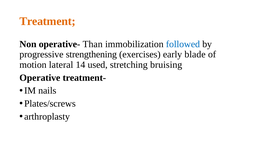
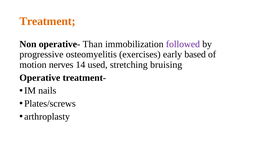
followed colour: blue -> purple (183, 44)
strengthening: strengthening -> osteomyelitis (91, 55)
blade: blade -> based (195, 55)
lateral: lateral -> nerves (61, 65)
